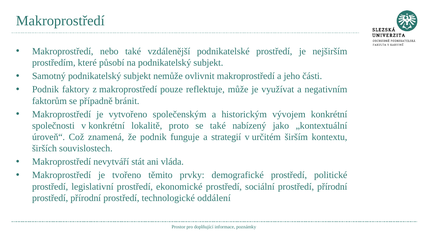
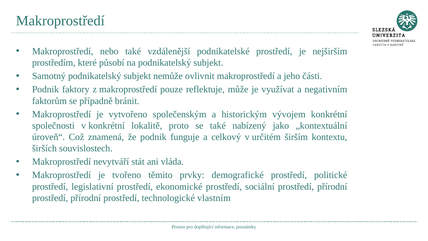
strategií: strategií -> celkový (226, 137)
oddálení: oddálení -> vlastním (214, 198)
